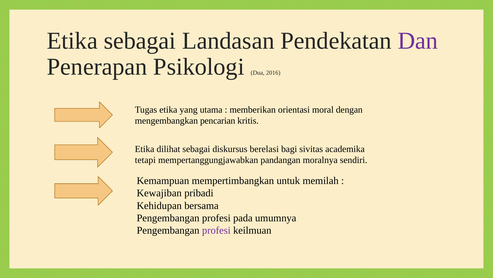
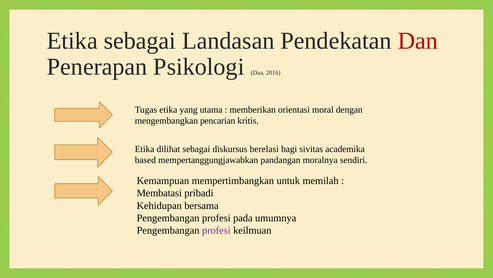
Dan colour: purple -> red (418, 41)
tetapi: tetapi -> based (145, 160)
Kewajiban: Kewajiban -> Membatasi (159, 193)
